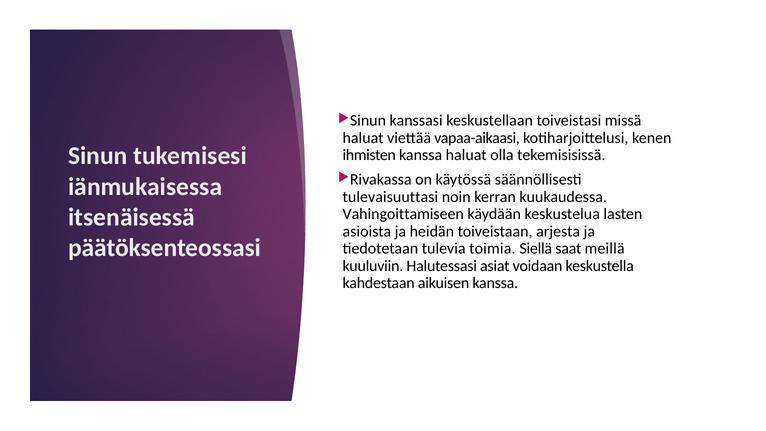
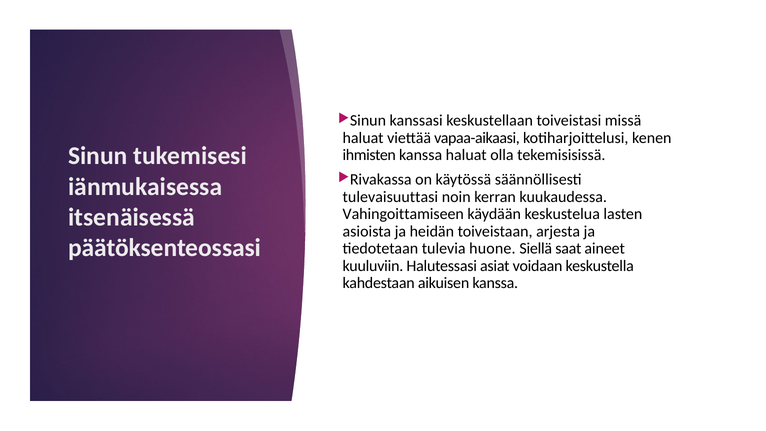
toimia: toimia -> huone (492, 249)
meillä: meillä -> aineet (605, 249)
